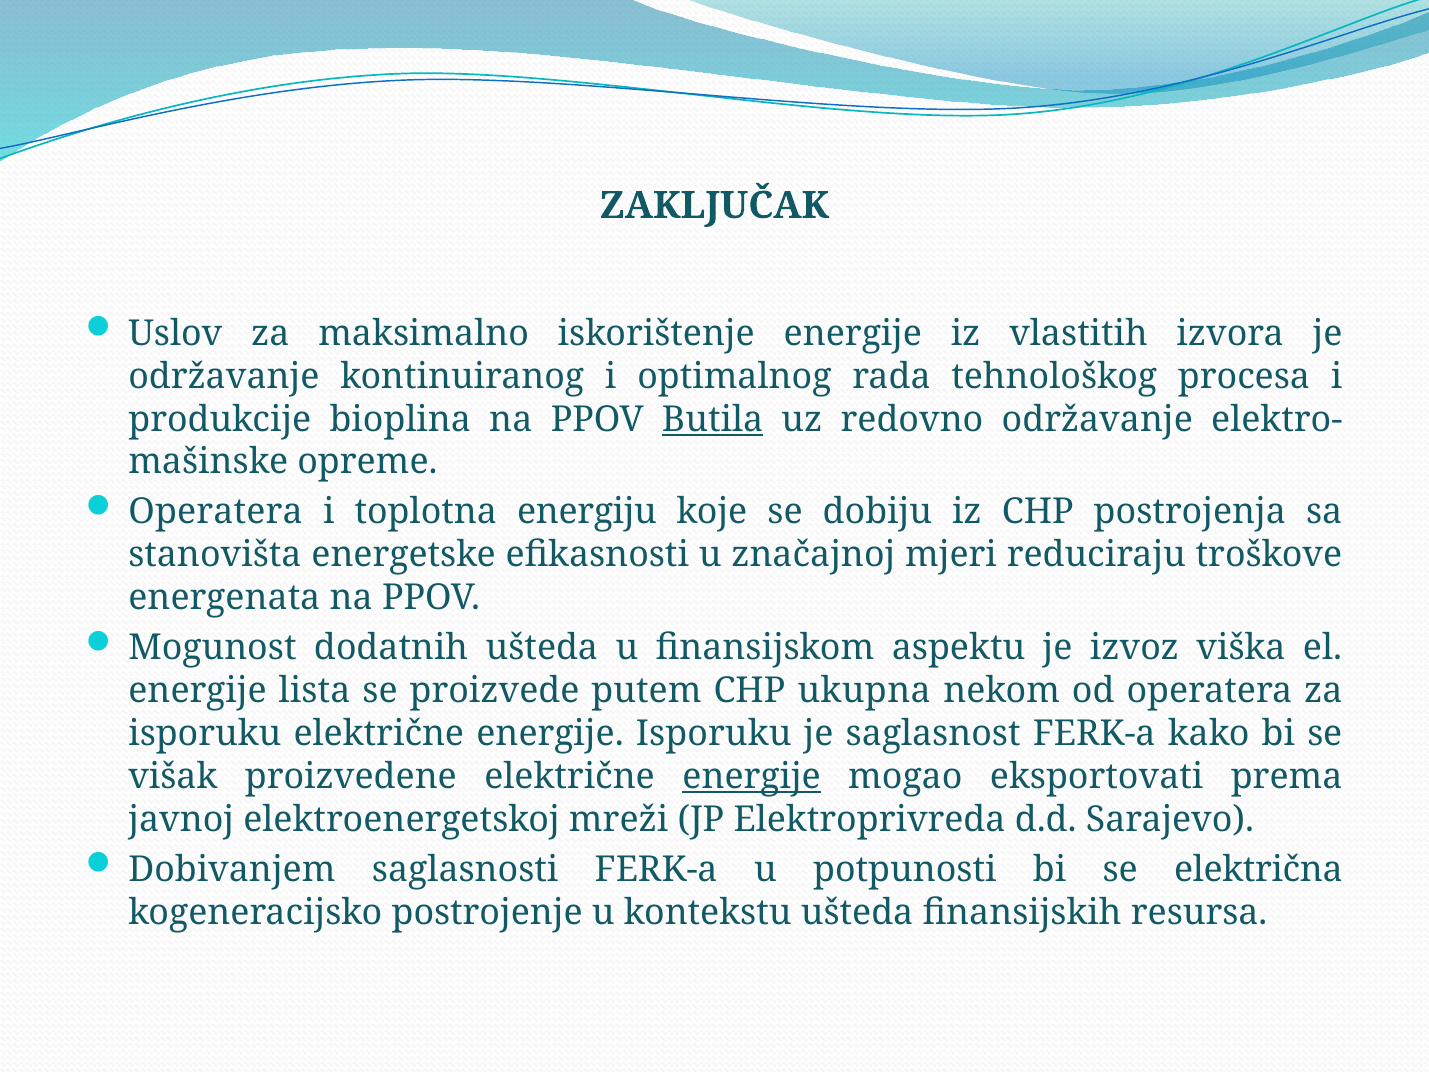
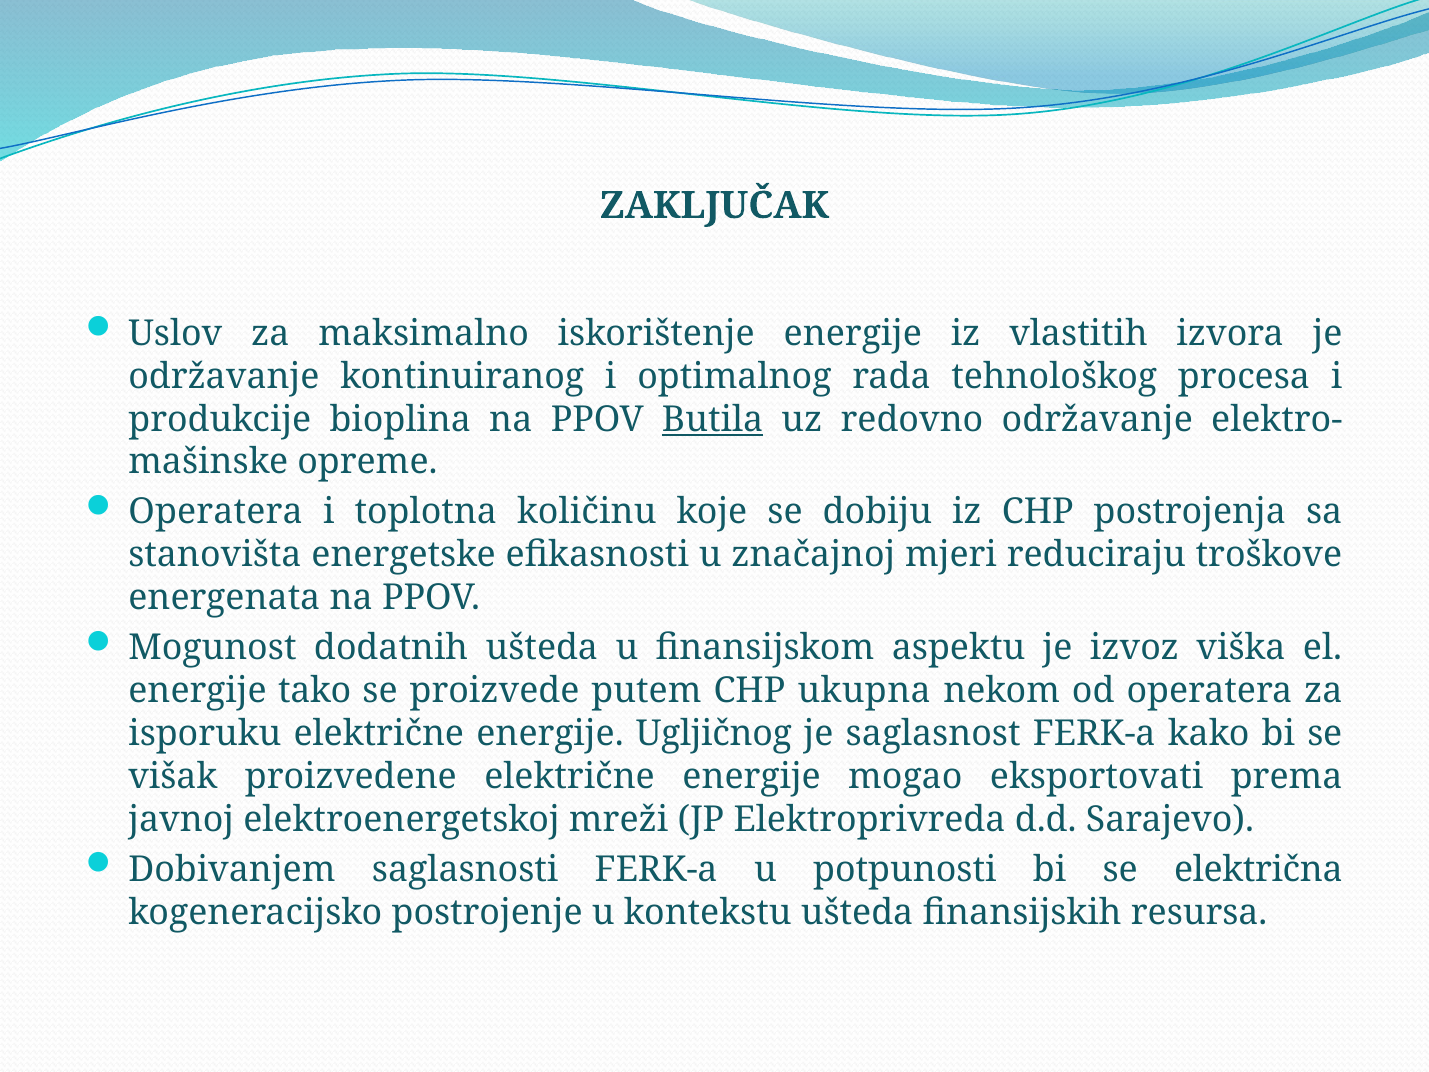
energiju: energiju -> količinu (587, 512)
lista: lista -> tako (315, 691)
energije Isporuku: Isporuku -> Ugljičnog (714, 734)
energije underline: present -> none (752, 776)
